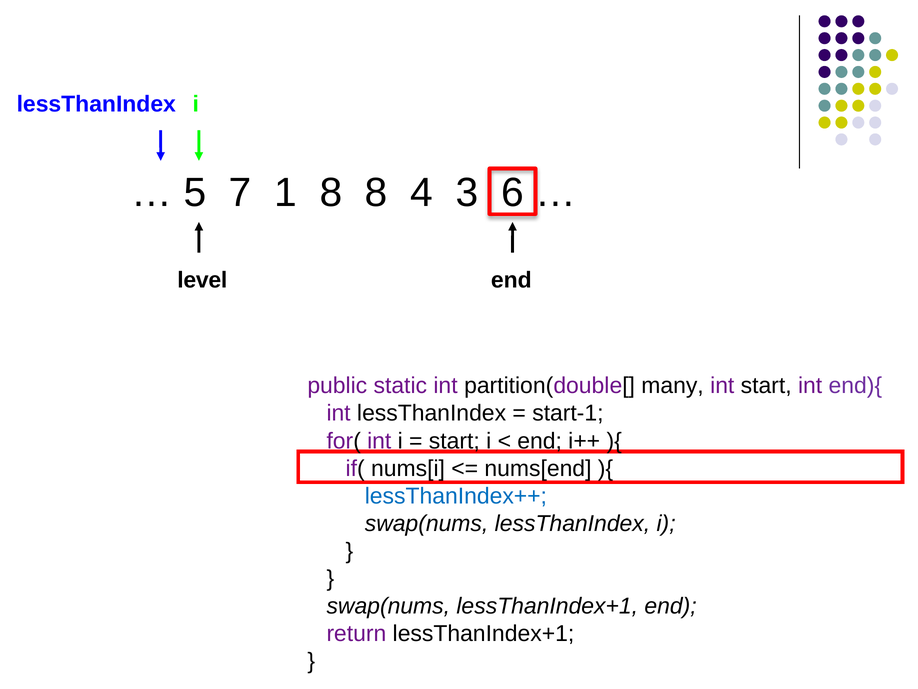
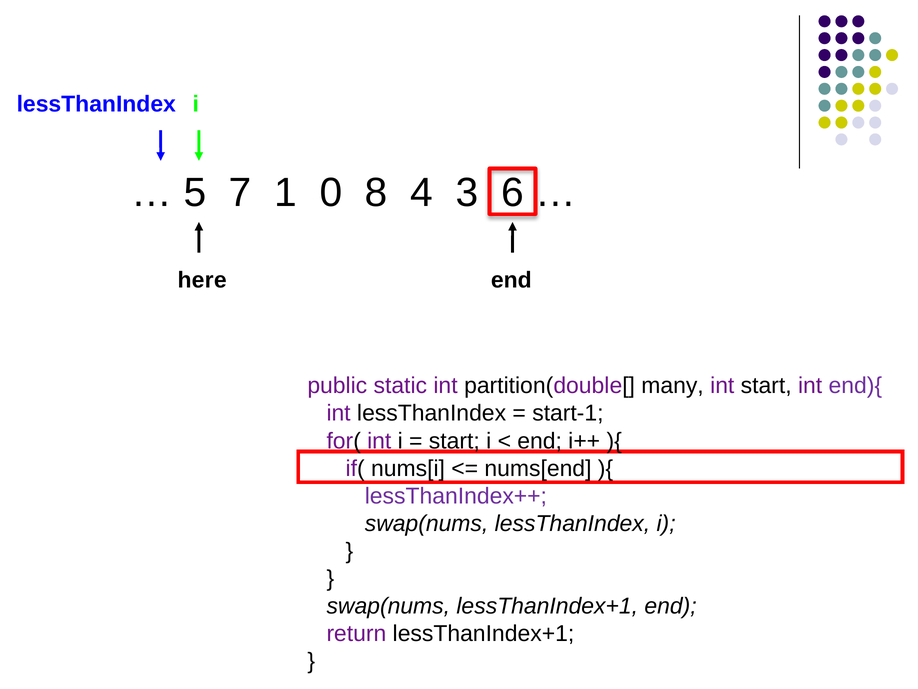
1 8: 8 -> 0 (331, 193)
level: level -> here (202, 280)
lessThanIndex++ colour: blue -> purple (456, 496)
